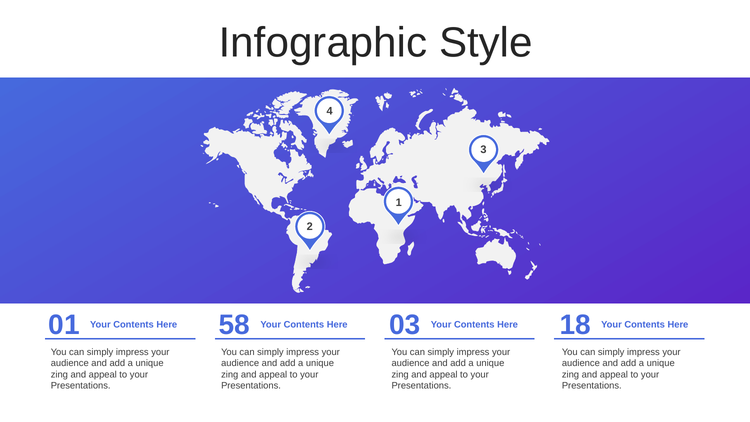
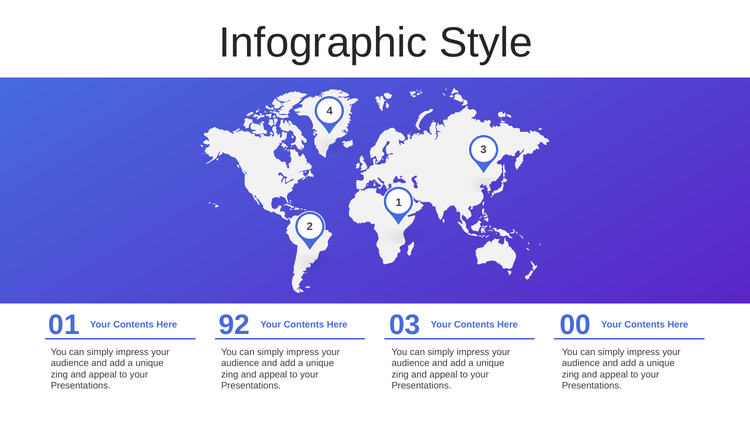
58: 58 -> 92 (234, 325)
18: 18 -> 00 (575, 325)
